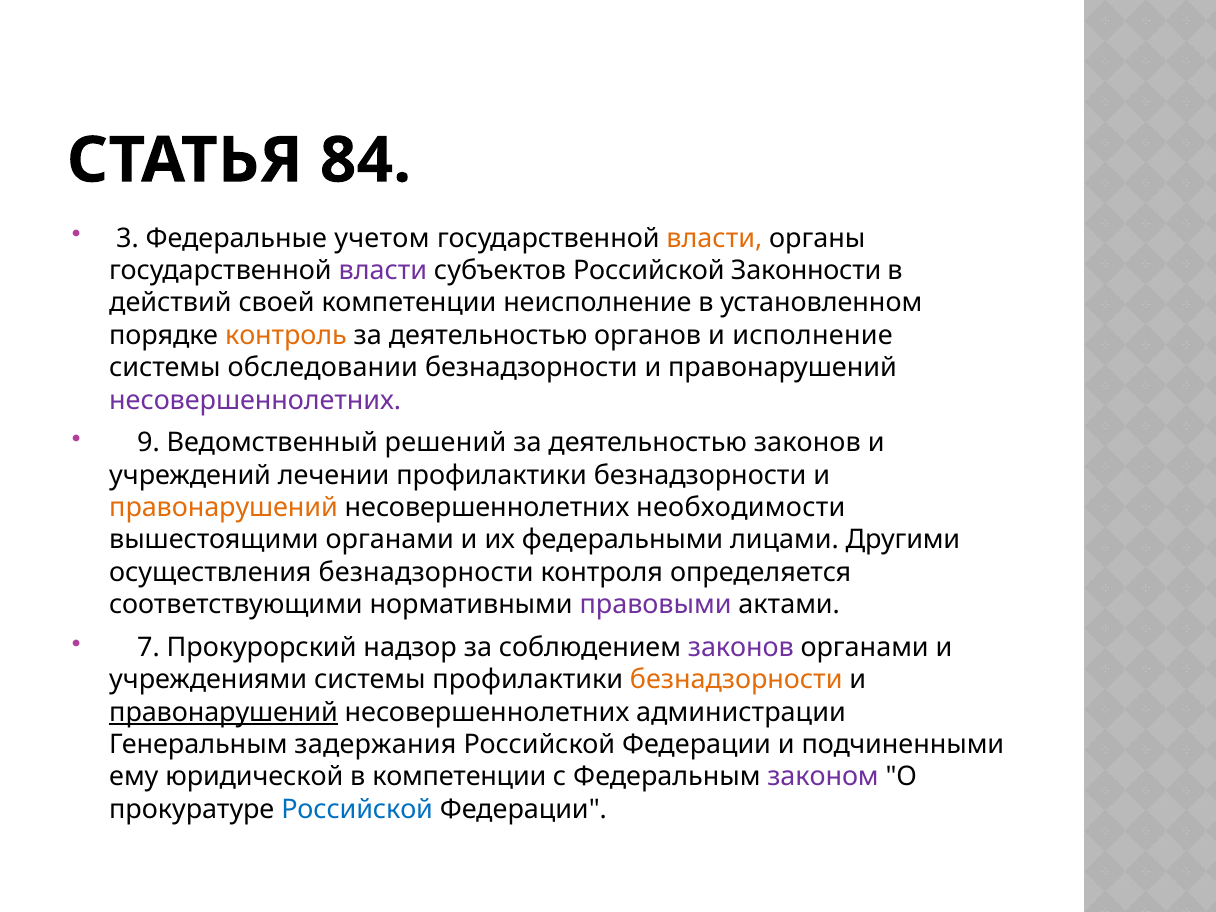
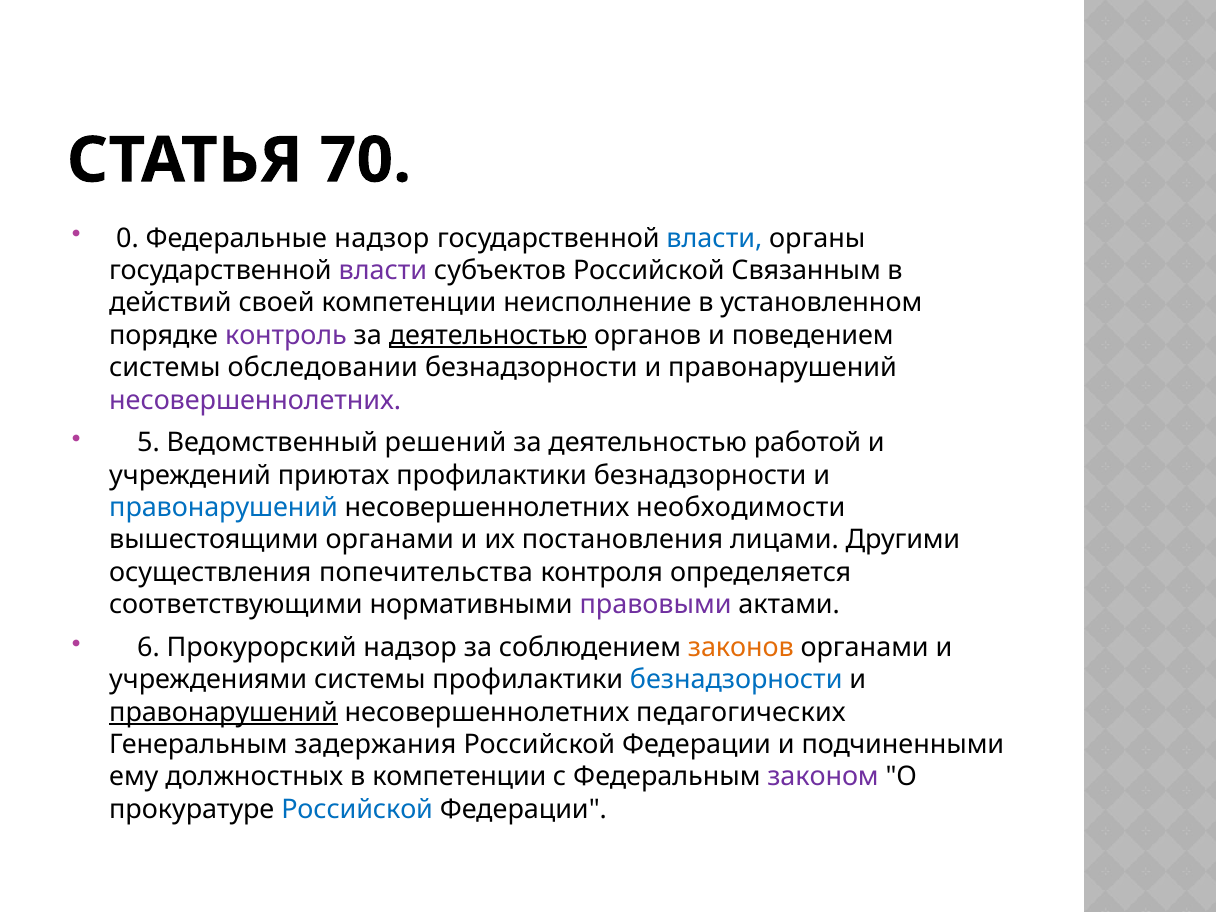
84: 84 -> 70 (365, 160)
3: 3 -> 0 (127, 238)
Федеральные учетом: учетом -> надзор (382, 238)
власти colour: orange -> blue (714, 238)
Законности: Законности -> Связанным (806, 271)
контроль colour: orange -> purple (286, 335)
деятельностью underline: none -> present (488, 335)
исполнение: исполнение -> поведением (813, 335)
9: 9 -> 5 (149, 443)
деятельностью законов: законов -> работой (808, 443)
лечении: лечении -> приютах (334, 475)
правонарушений colour: orange -> blue (224, 508)
федеральными: федеральными -> постановления (623, 540)
осуществления безнадзорности: безнадзорности -> попечительства (426, 572)
7: 7 -> 6 (149, 647)
законов colour: purple -> orange (741, 647)
безнадзорности colour: orange -> blue (736, 680)
администрации: администрации -> педагогических (741, 712)
юридической: юридической -> должностных (254, 777)
